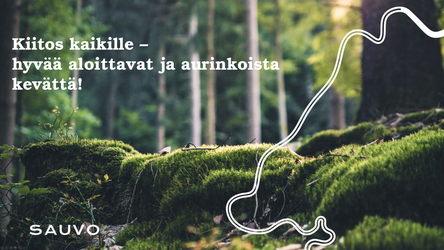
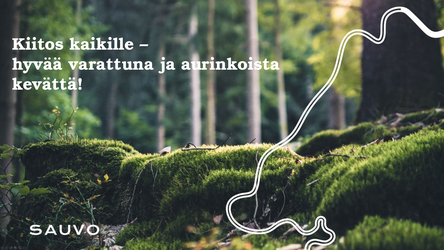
aloittavat: aloittavat -> varattuna (111, 64)
